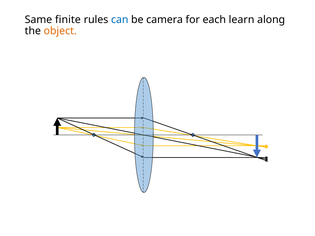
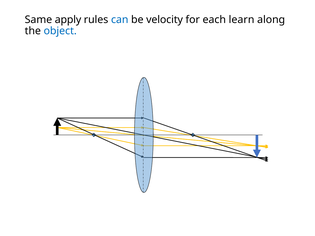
finite: finite -> apply (68, 20)
camera: camera -> velocity (165, 20)
object colour: orange -> blue (60, 31)
